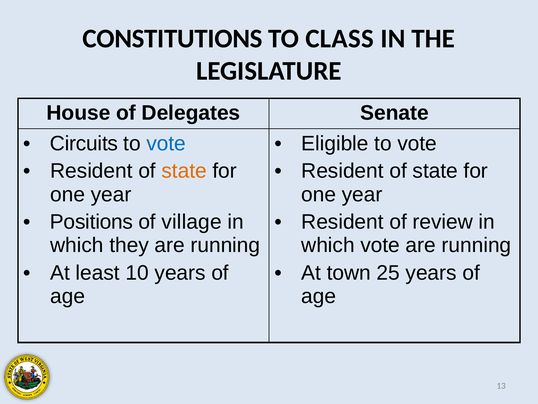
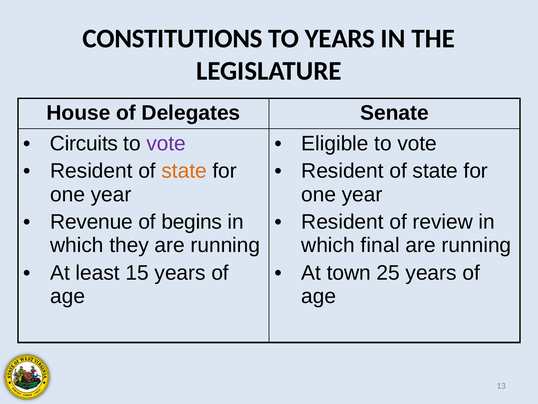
TO CLASS: CLASS -> YEARS (340, 39)
vote colour: blue -> purple (166, 143)
Positions: Positions -> Revenue (91, 222)
village: village -> begins (192, 222)
which vote: vote -> final (380, 245)
10: 10 -> 15 (137, 273)
